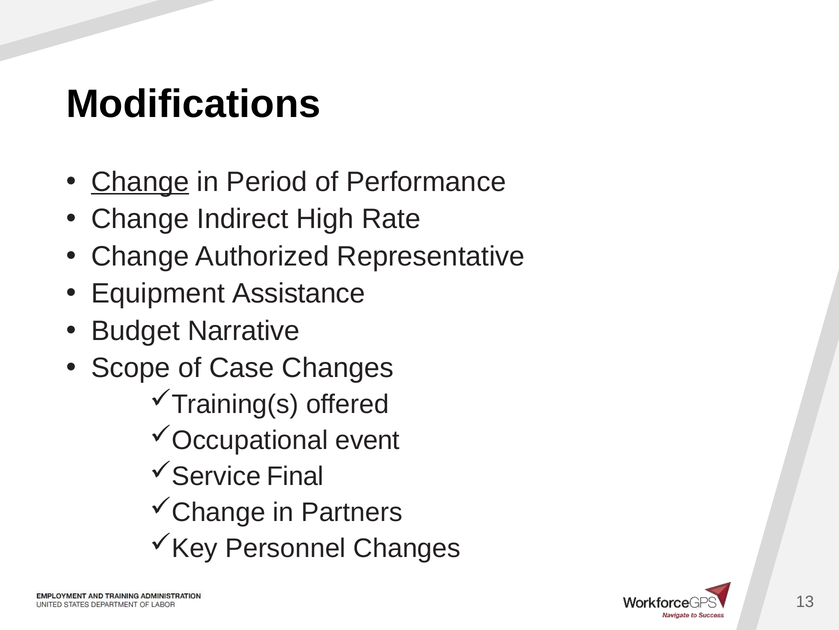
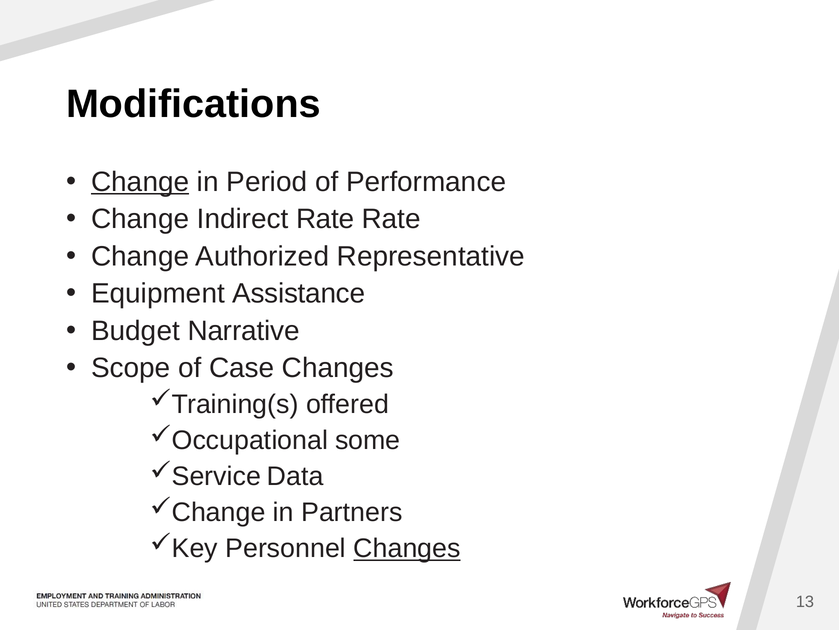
Indirect High: High -> Rate (325, 219)
event: event -> some (368, 440)
Final: Final -> Data (295, 476)
Changes underline: none -> present (407, 548)
